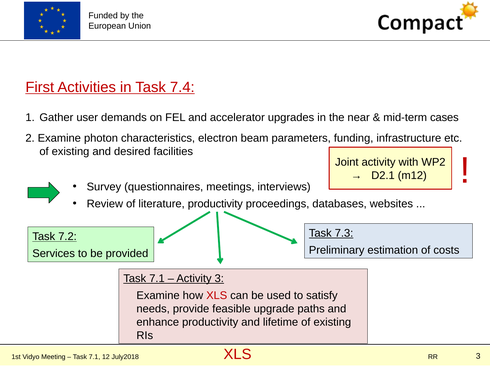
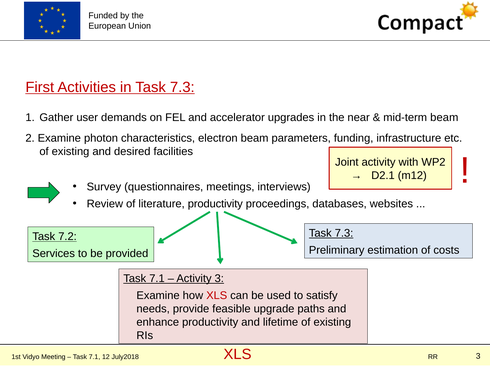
in Task 7.4: 7.4 -> 7.3 (182, 87)
mid-term cases: cases -> beam (444, 117)
